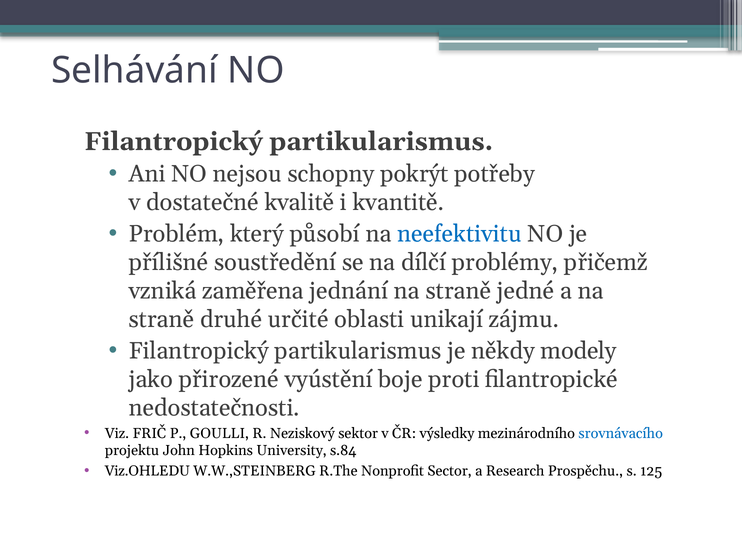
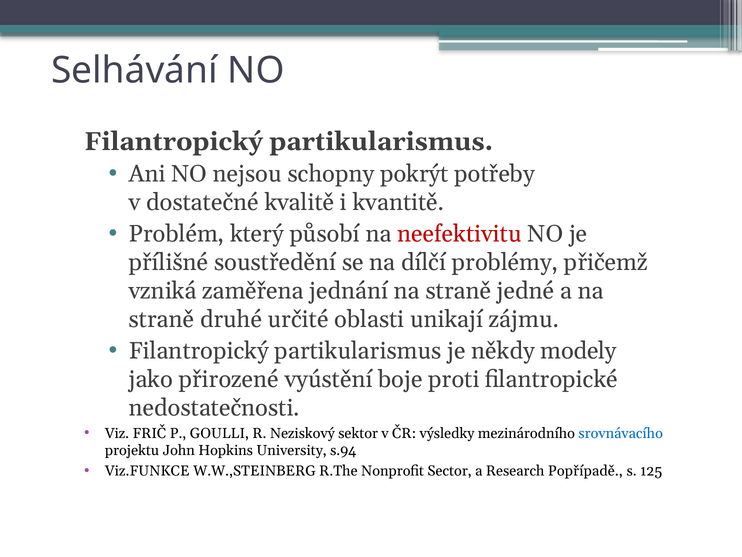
neefektivitu colour: blue -> red (459, 234)
s.84: s.84 -> s.94 (343, 450)
Viz.OHLEDU: Viz.OHLEDU -> Viz.FUNKCE (147, 471)
Prospěchu: Prospěchu -> Popřípadě (585, 471)
